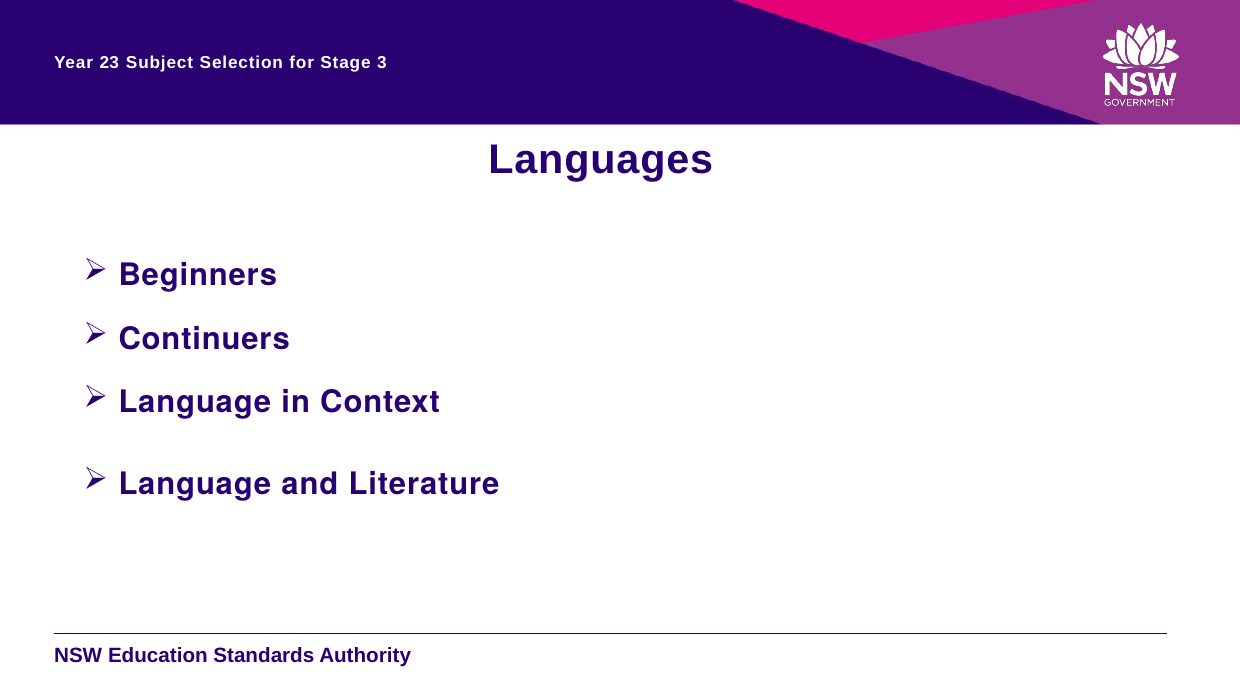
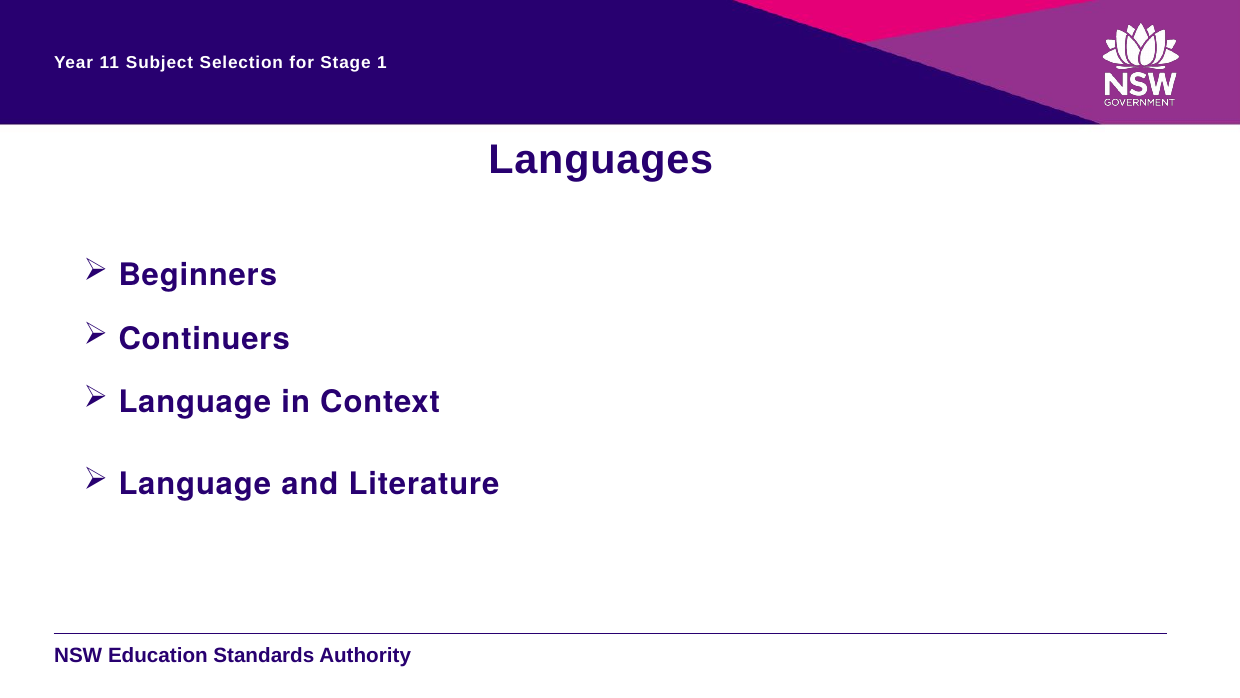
23: 23 -> 11 (109, 63)
3: 3 -> 1 (382, 63)
